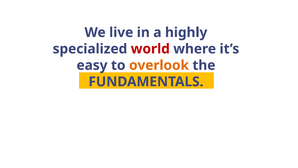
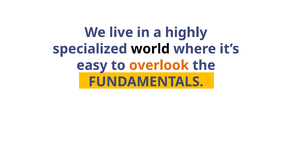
world colour: red -> black (150, 49)
